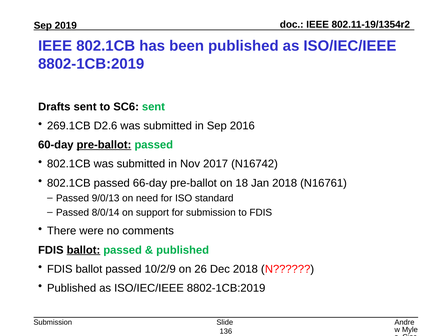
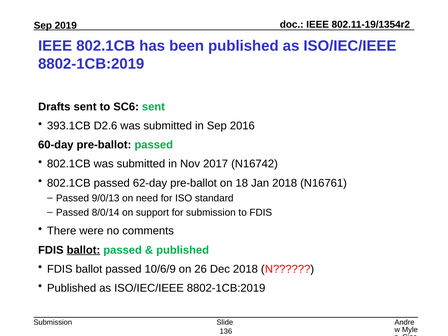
269.1CB: 269.1CB -> 393.1CB (69, 126)
pre-ballot underline: present -> none (104, 145)
66-day: 66-day -> 62-day (150, 183)
10/2/9: 10/2/9 -> 10/6/9 (160, 269)
